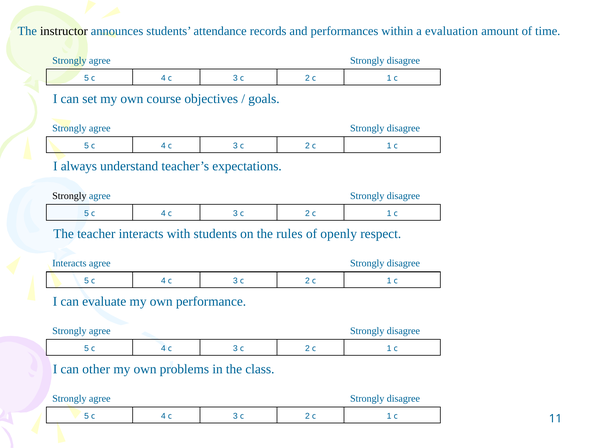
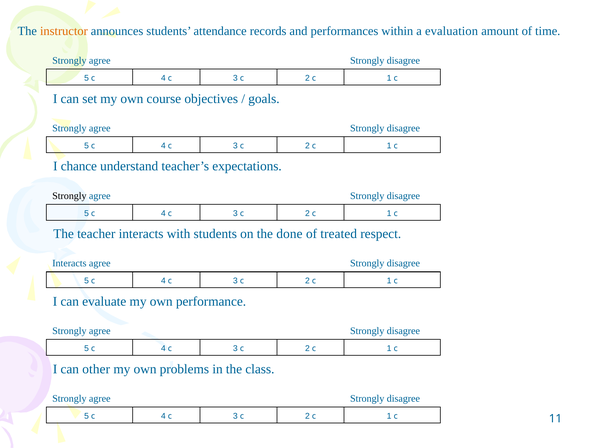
instructor colour: black -> orange (64, 31)
always: always -> chance (79, 166)
rules: rules -> done (289, 234)
openly: openly -> treated (339, 234)
